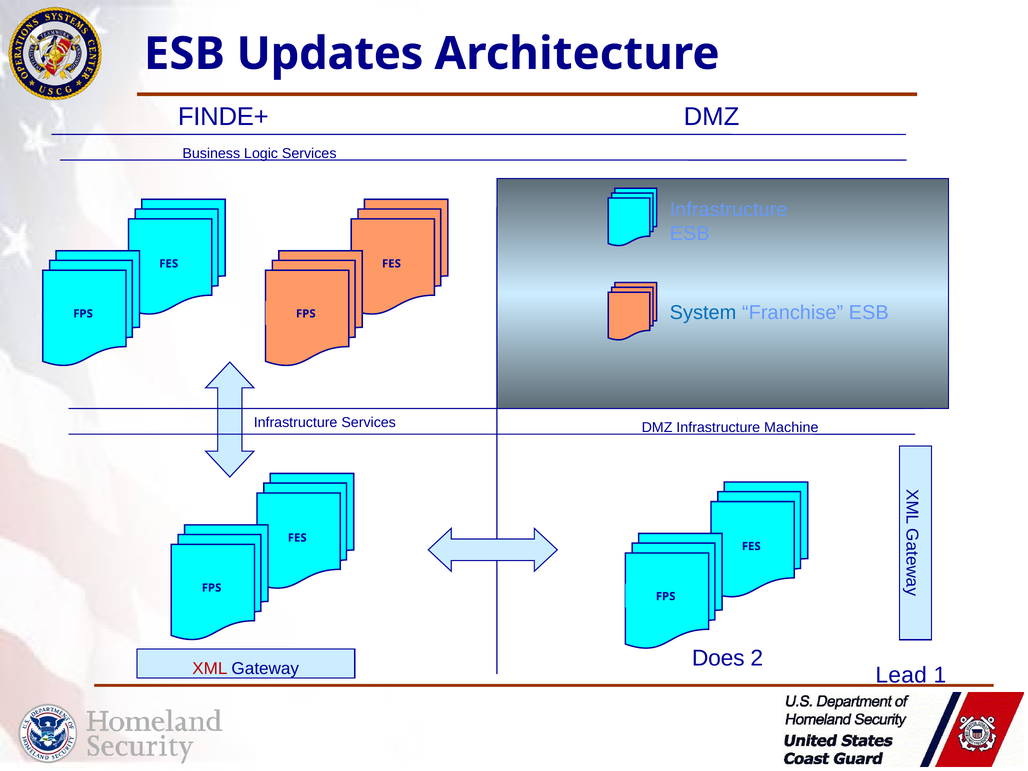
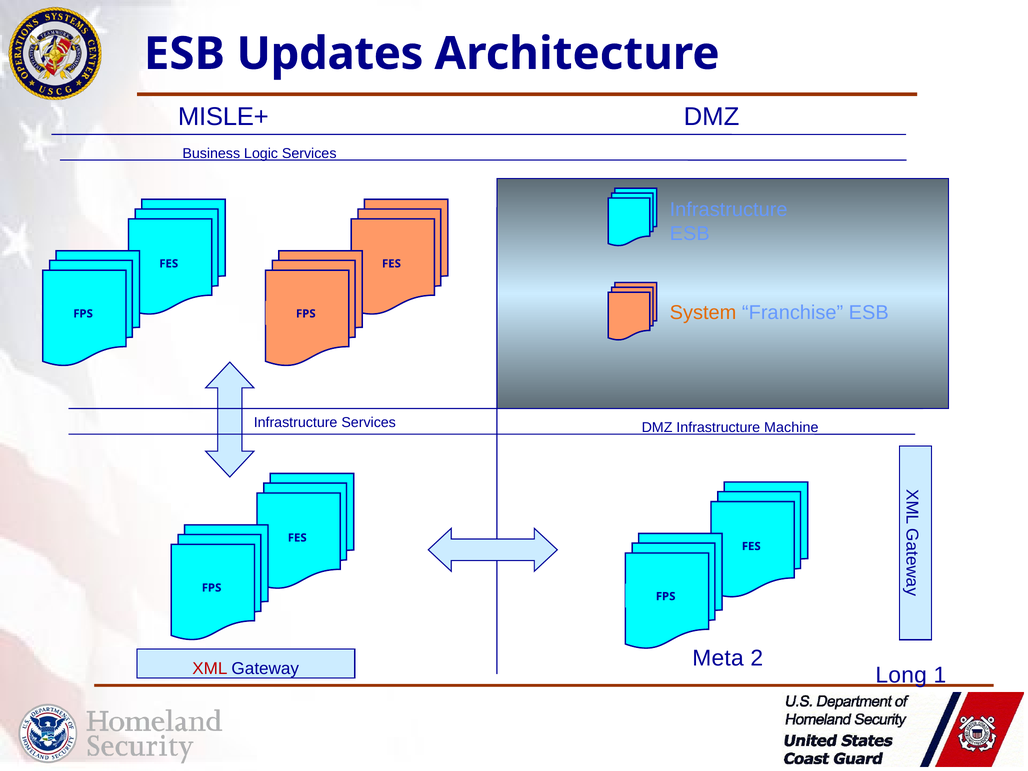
FINDE+: FINDE+ -> MISLE+ (223, 117)
System colour: blue -> orange (703, 313)
Does: Does -> Meta (718, 658)
Lead: Lead -> Long (901, 675)
